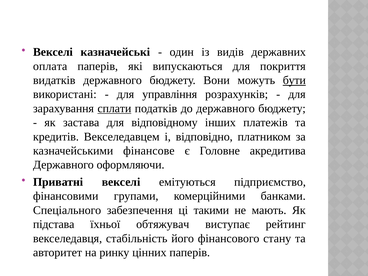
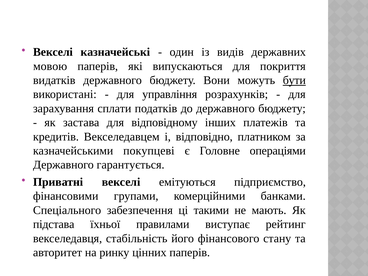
оплата: оплата -> мовою (50, 66)
сплати underline: present -> none (114, 108)
фінансове: фінансове -> покупцеві (149, 151)
акредитива: акредитива -> операціями (278, 151)
оформляючи: оформляючи -> гарантується (131, 165)
обтяжувач: обтяжувач -> правилами (163, 224)
